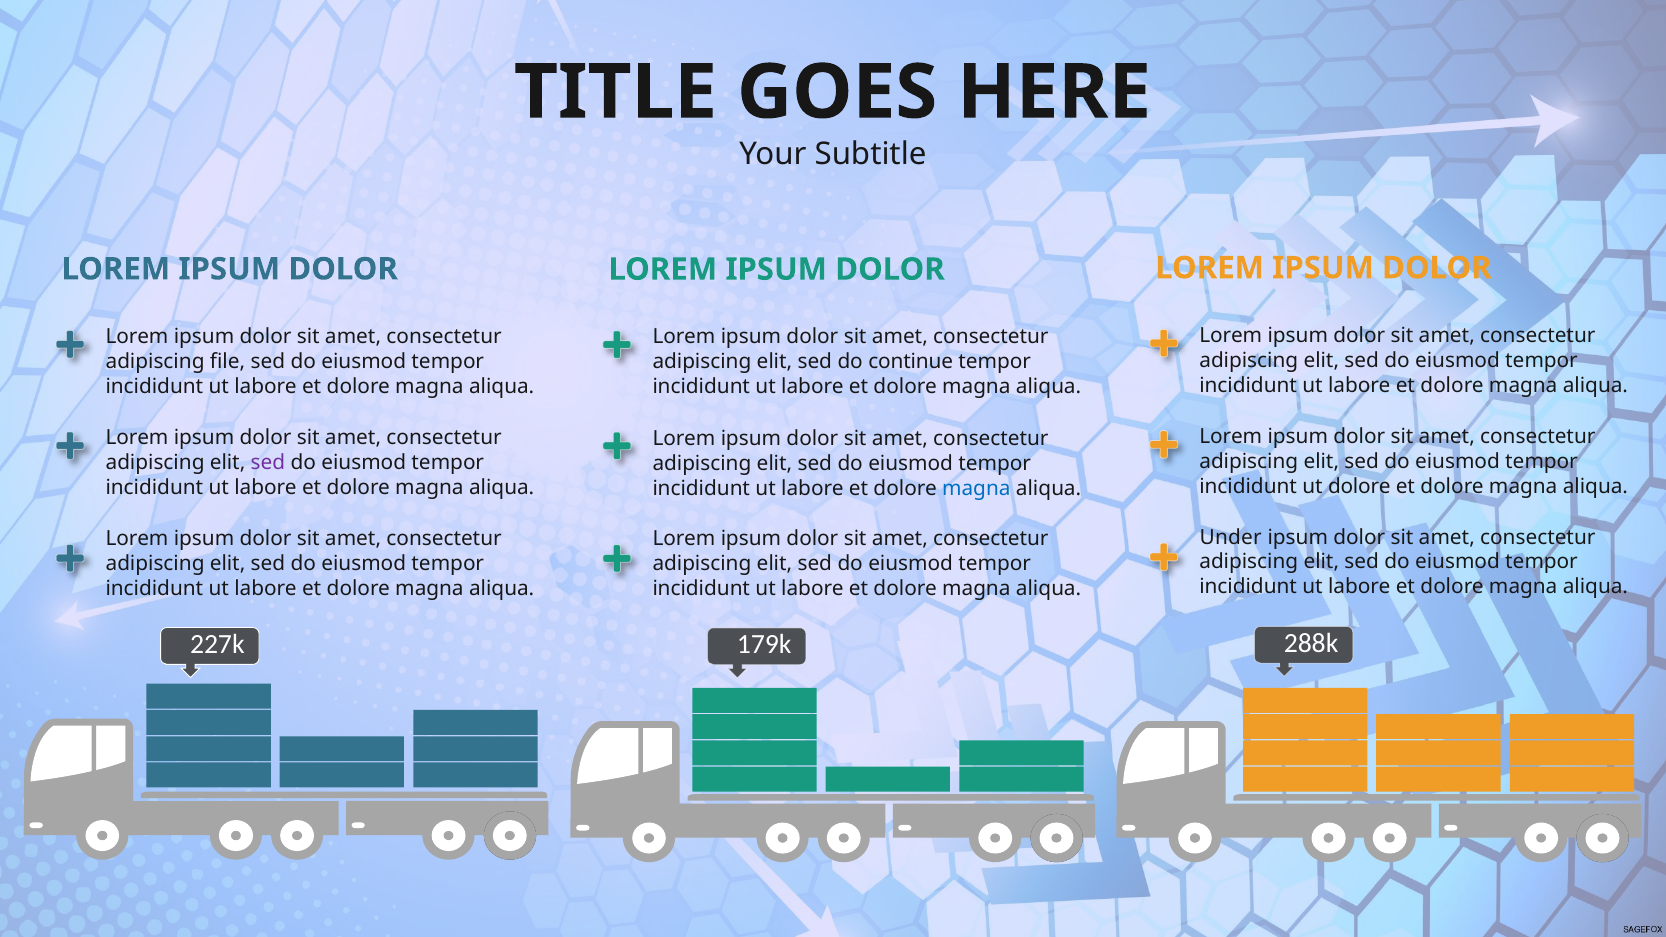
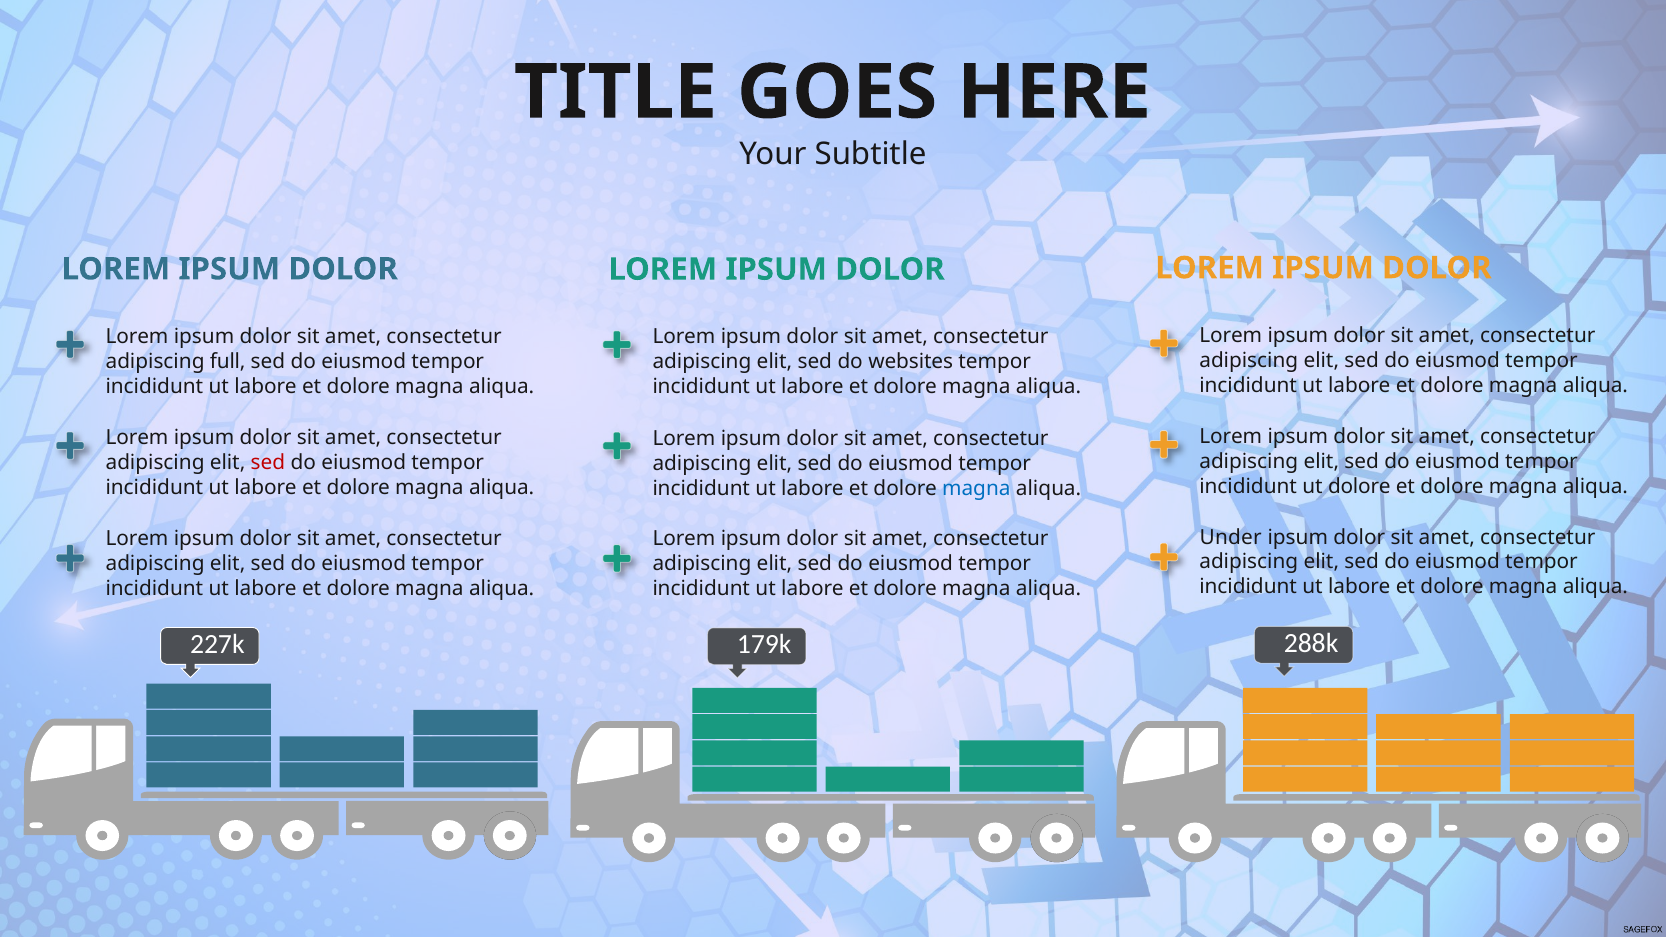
file: file -> full (228, 362)
continue: continue -> websites (911, 362)
sed colour: purple -> red (268, 463)
